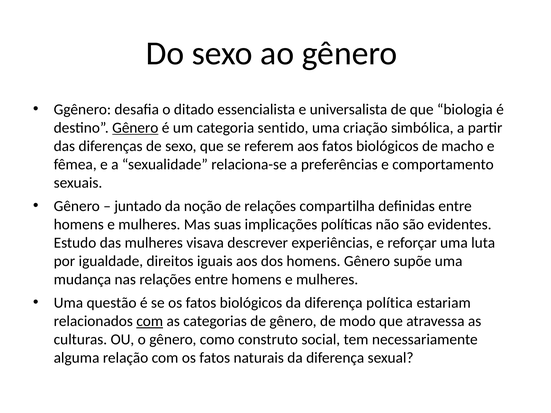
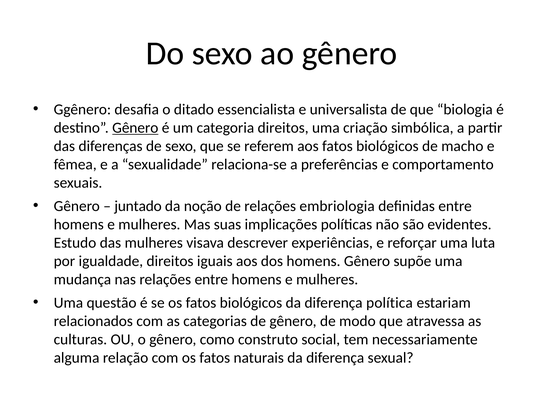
categoria sentido: sentido -> direitos (283, 128)
compartilha: compartilha -> embriologia (337, 206)
com underline: present -> none (150, 321)
